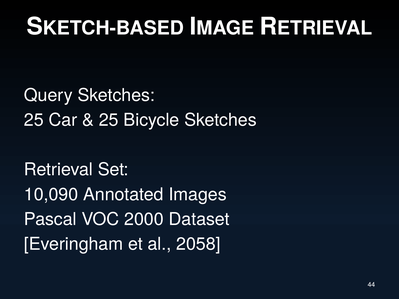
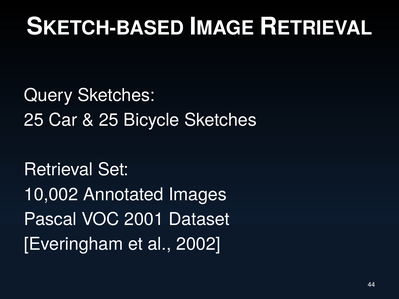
10,090: 10,090 -> 10,002 (51, 195)
2000: 2000 -> 2001 (144, 219)
2058: 2058 -> 2002 (198, 244)
